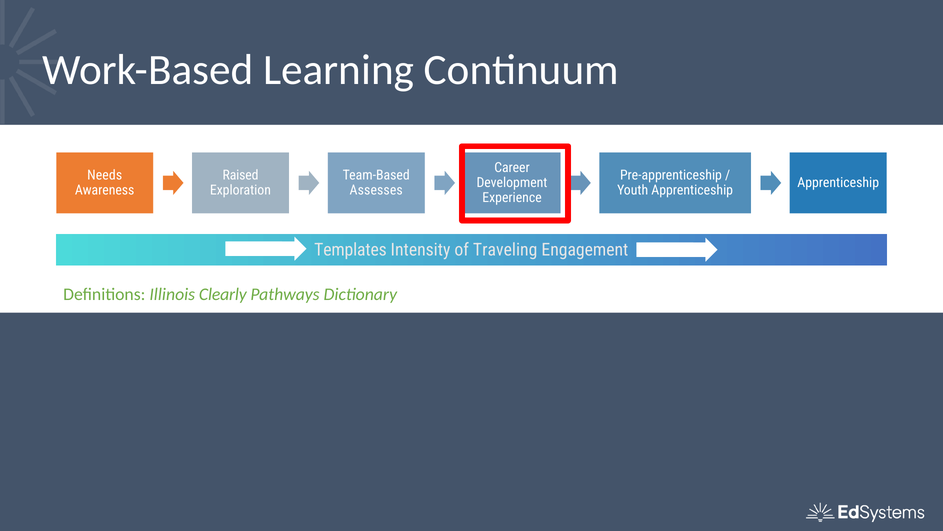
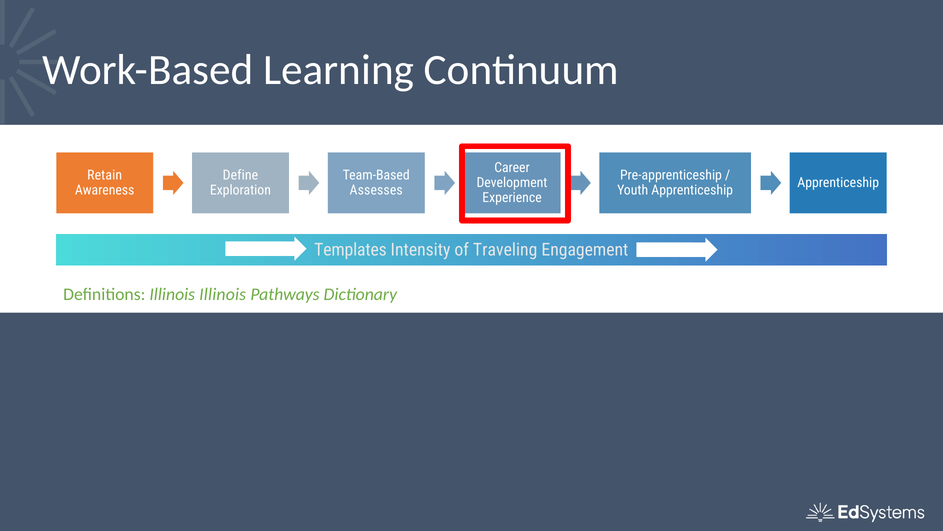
Needs: Needs -> Retain (105, 175)
Raised: Raised -> Define (240, 175)
Illinois Clearly: Clearly -> Illinois (223, 294)
